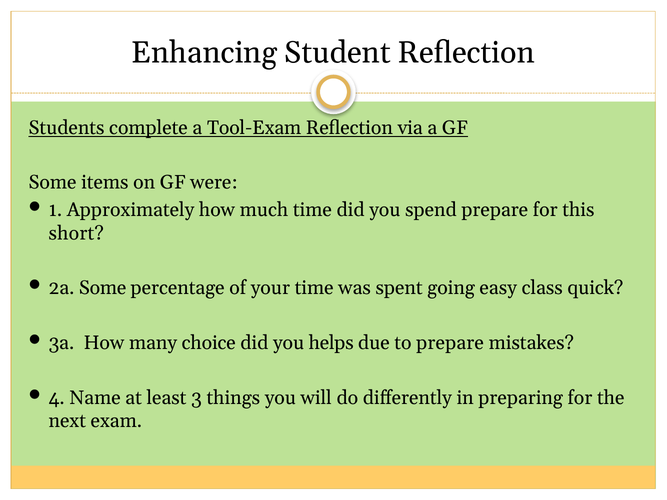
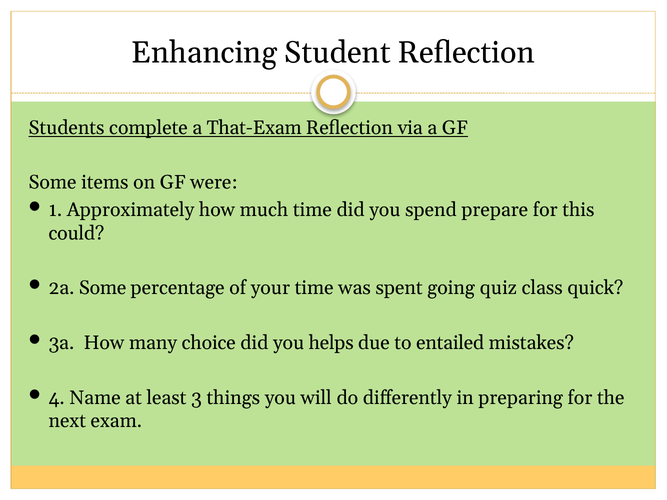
Tool-Exam: Tool-Exam -> That-Exam (254, 128)
short: short -> could (76, 233)
easy: easy -> quiz (498, 288)
to prepare: prepare -> entailed (450, 343)
